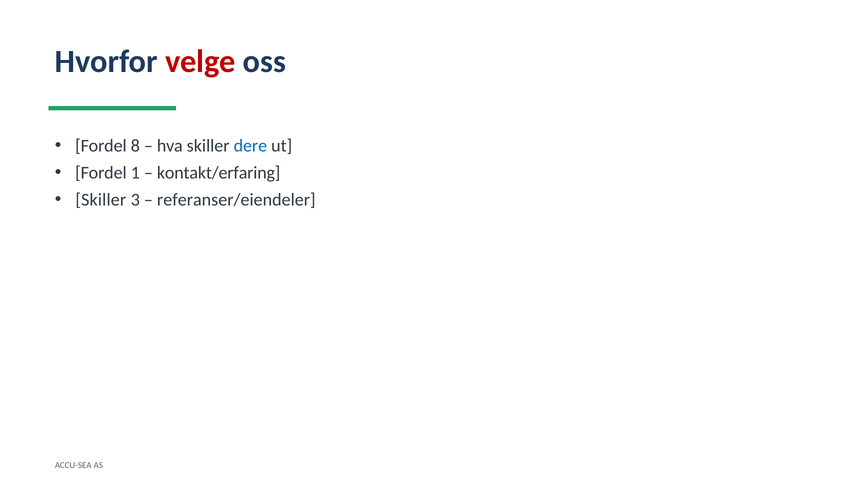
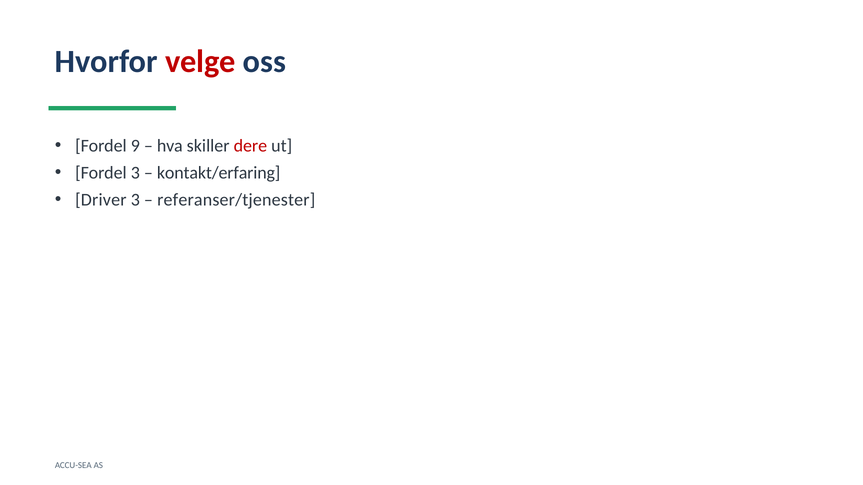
8: 8 -> 9 (135, 146)
dere colour: blue -> red (250, 146)
Fordel 1: 1 -> 3 (135, 173)
Skiller: Skiller -> Driver (101, 200)
referanser/eiendeler: referanser/eiendeler -> referanser/tjenester (236, 200)
